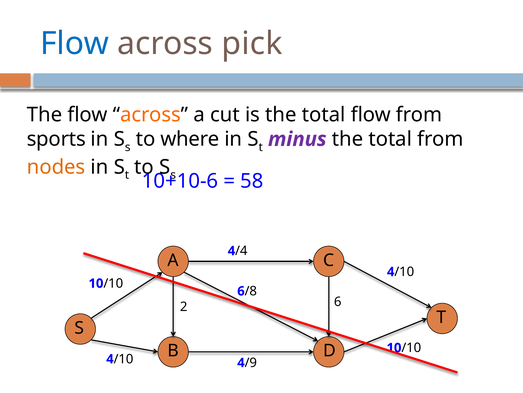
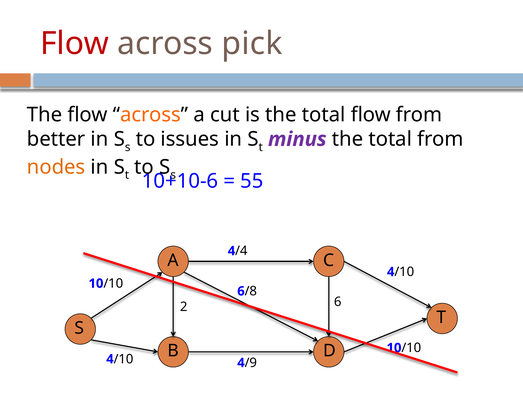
Flow colour: blue -> red (75, 44)
sports: sports -> better (56, 139)
where: where -> issues (190, 139)
58: 58 -> 55 (252, 181)
